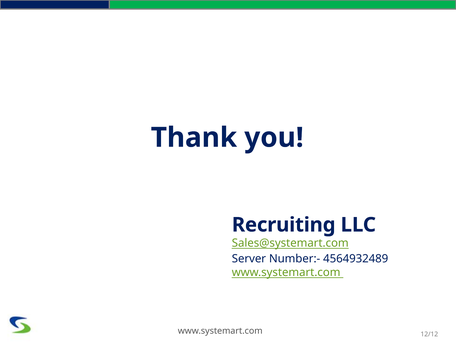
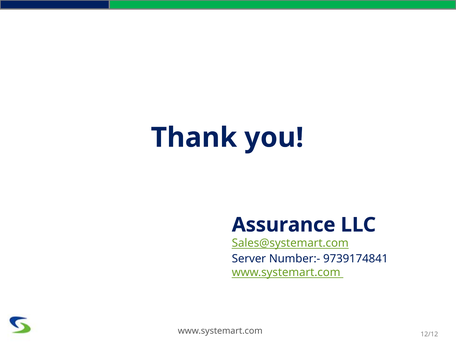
Recruiting: Recruiting -> Assurance (284, 225)
4564932489: 4564932489 -> 9739174841 (356, 259)
